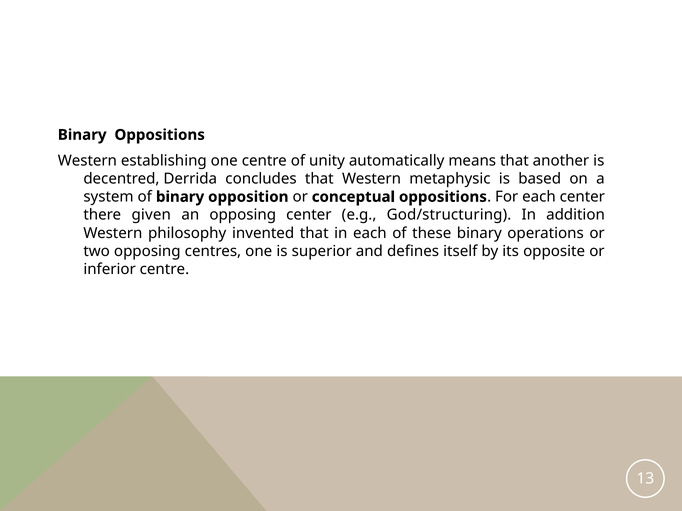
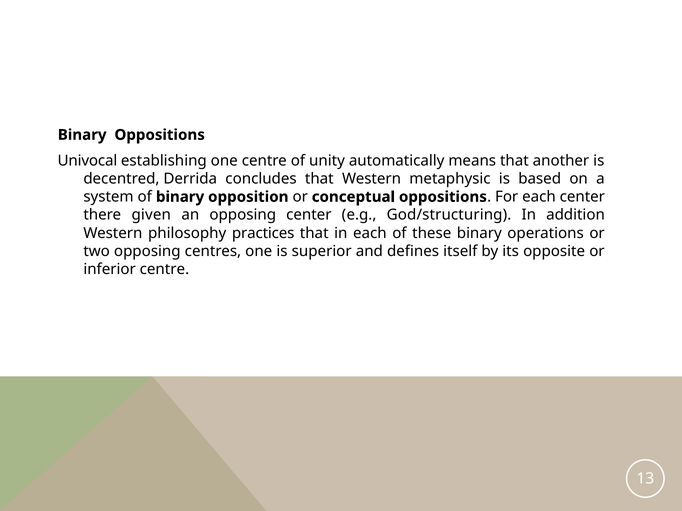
Western: Western -> Univocal (87, 161)
invented: invented -> practices (263, 233)
